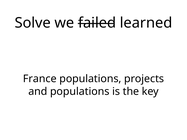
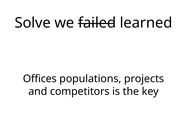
France: France -> Offices (40, 79)
and populations: populations -> competitors (80, 92)
